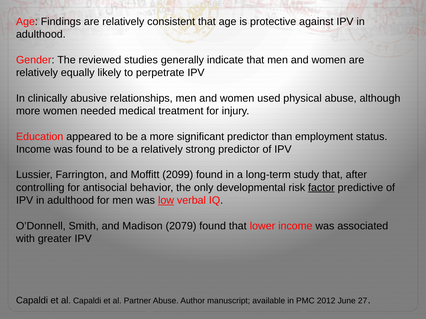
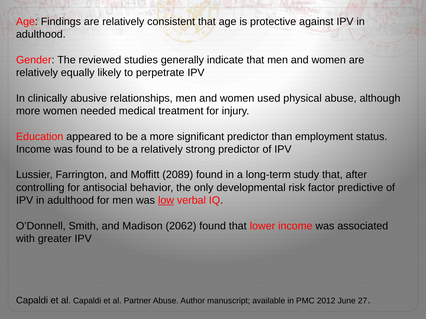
2099: 2099 -> 2089 (178, 175)
factor underline: present -> none (321, 188)
2079: 2079 -> 2062 (181, 226)
